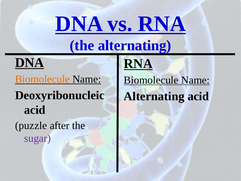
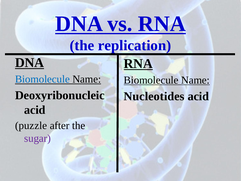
the alternating: alternating -> replication (135, 45)
Biomolecule colour: orange -> blue (42, 79)
Alternating: Alternating -> Nucleotides (154, 96)
